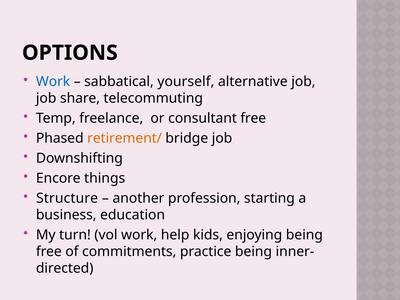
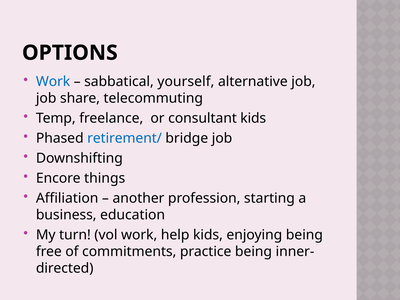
consultant free: free -> kids (253, 118)
retirement/ colour: orange -> blue (125, 138)
Structure: Structure -> Affiliation (67, 198)
